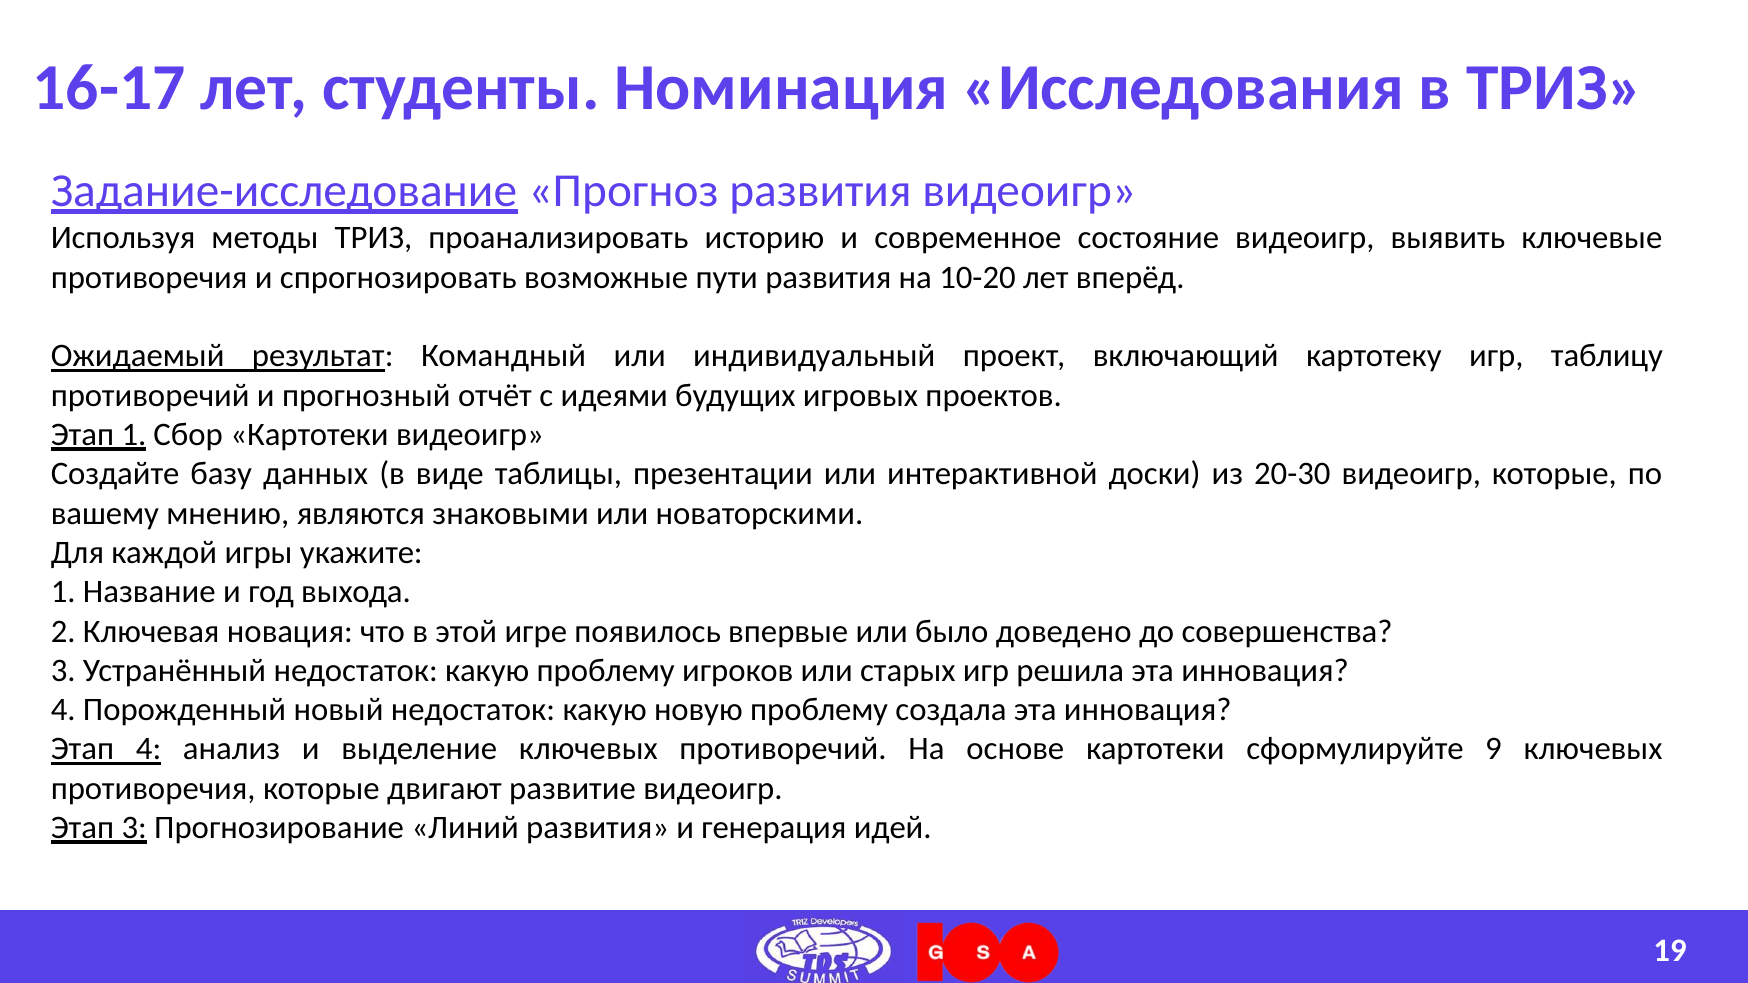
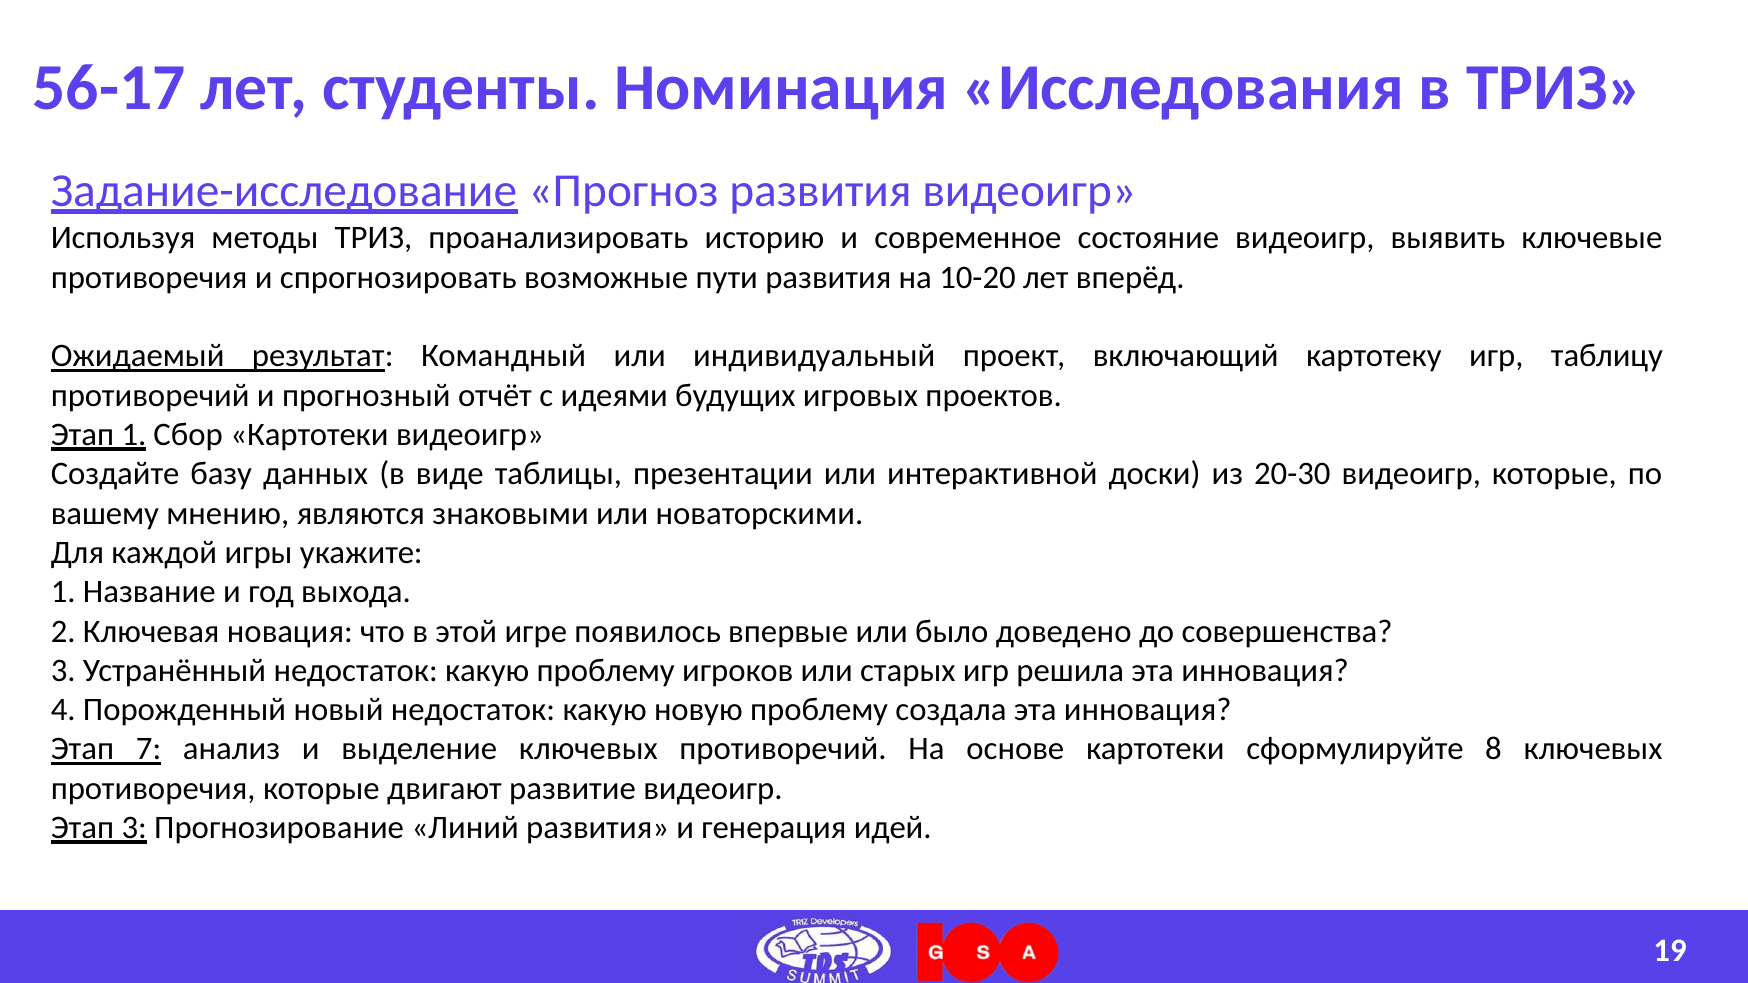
16-17: 16-17 -> 56-17 (109, 88)
Этап 4: 4 -> 7 (149, 749)
9: 9 -> 8 (1494, 749)
